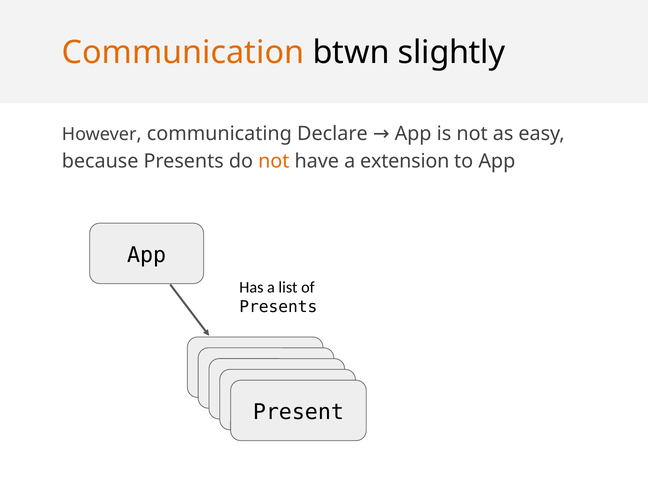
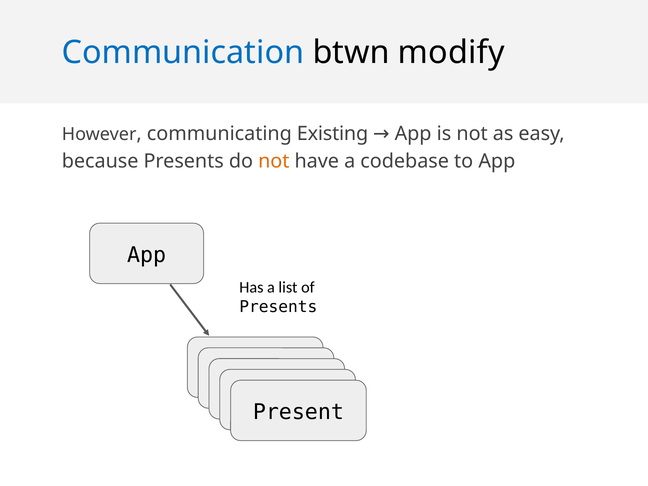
Communication colour: orange -> blue (183, 53)
slightly: slightly -> modify (451, 53)
Declare: Declare -> Existing (333, 134)
extension: extension -> codebase (405, 161)
